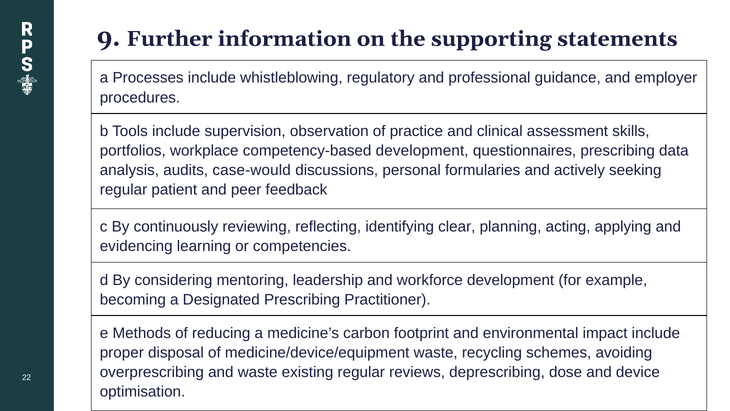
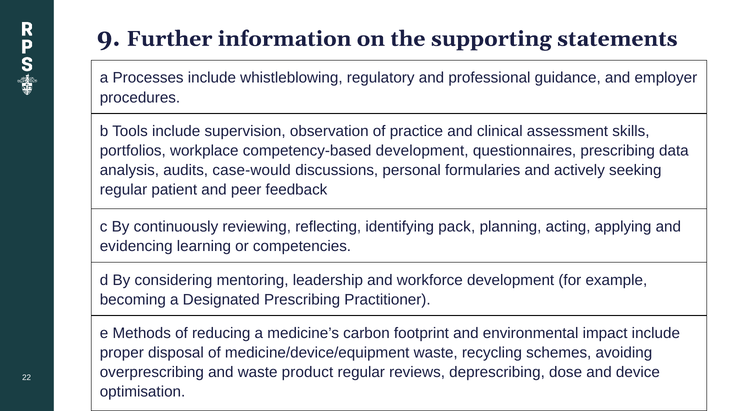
clear: clear -> pack (457, 226)
existing: existing -> product (307, 372)
